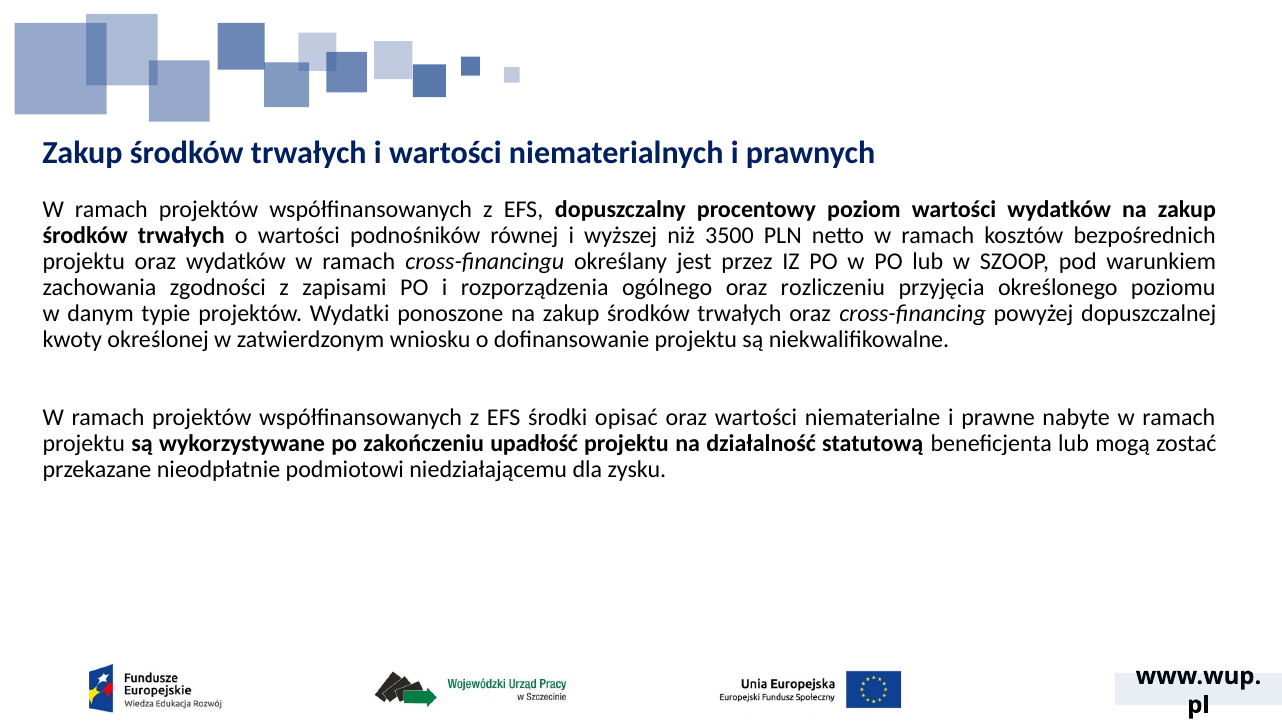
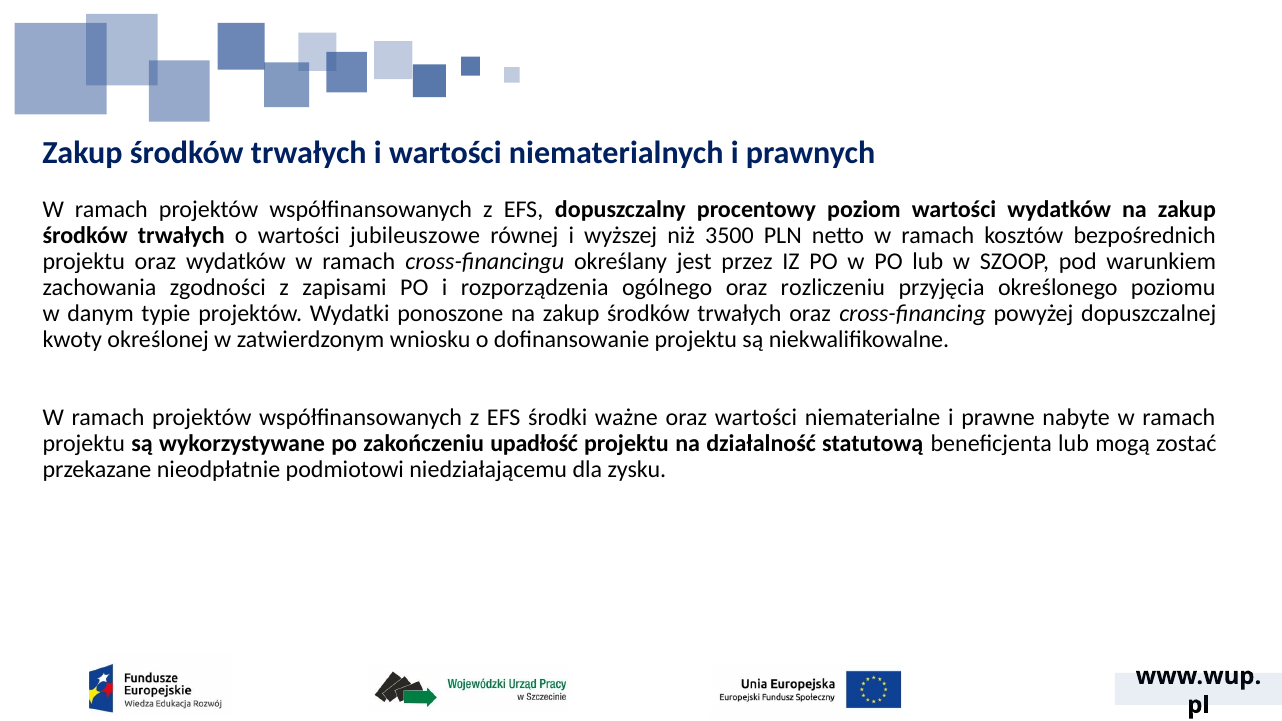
podnośników: podnośników -> jubileuszowe (415, 236)
opisać: opisać -> ważne (626, 418)
